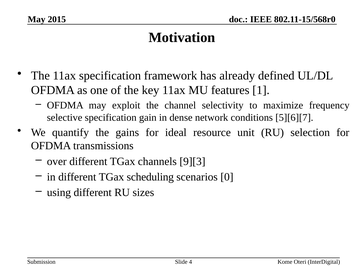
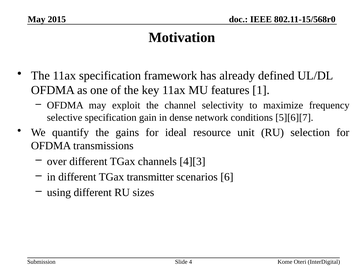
9][3: 9][3 -> 4][3 (192, 161)
scheduling: scheduling -> transmitter (150, 177)
0: 0 -> 6 (227, 177)
